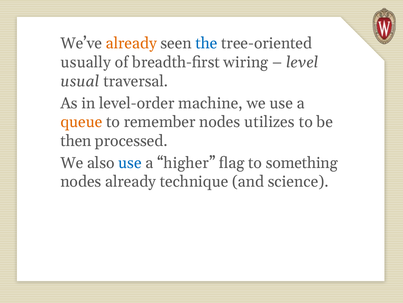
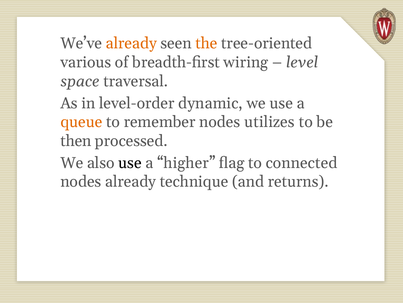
the colour: blue -> orange (206, 43)
usually: usually -> various (86, 62)
usual: usual -> space (80, 81)
machine: machine -> dynamic (211, 103)
use colour: blue -> black (130, 163)
something: something -> connected (302, 163)
science: science -> returns (298, 181)
